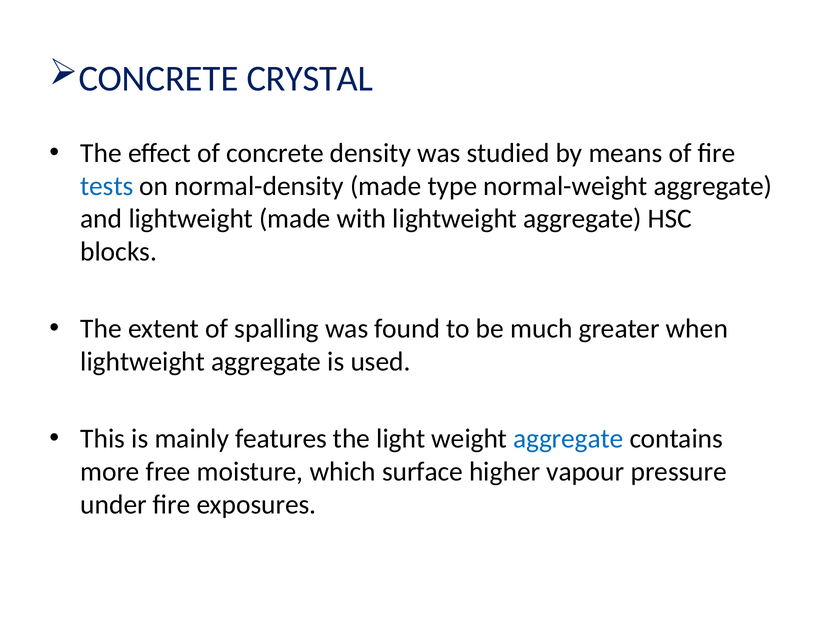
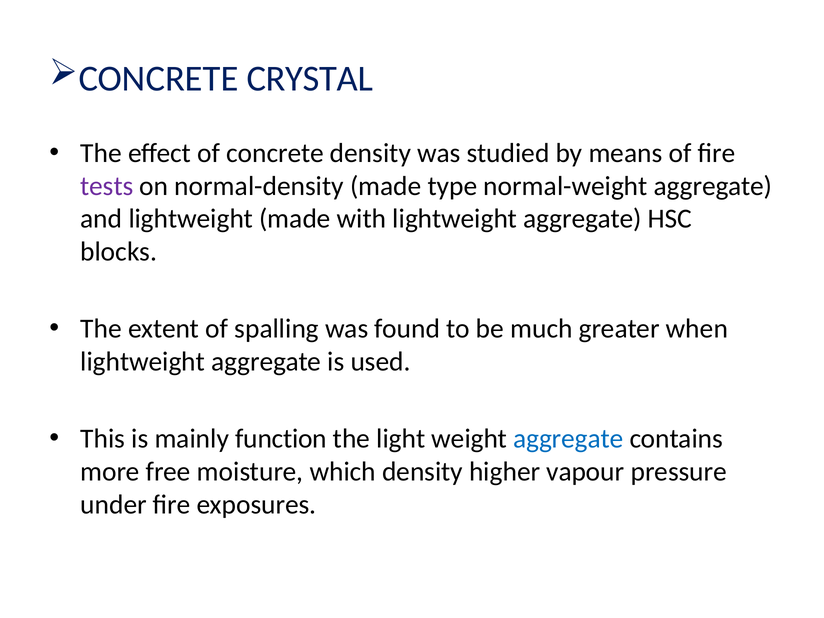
tests colour: blue -> purple (107, 186)
features: features -> function (281, 439)
which surface: surface -> density (422, 472)
